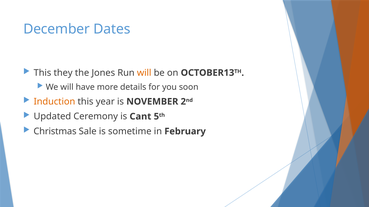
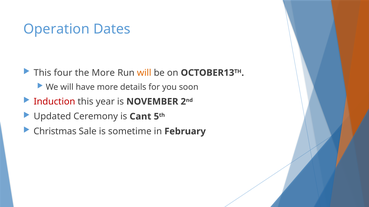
December: December -> Operation (56, 29)
they: they -> four (63, 73)
the Jones: Jones -> More (103, 73)
Induction colour: orange -> red (54, 102)
